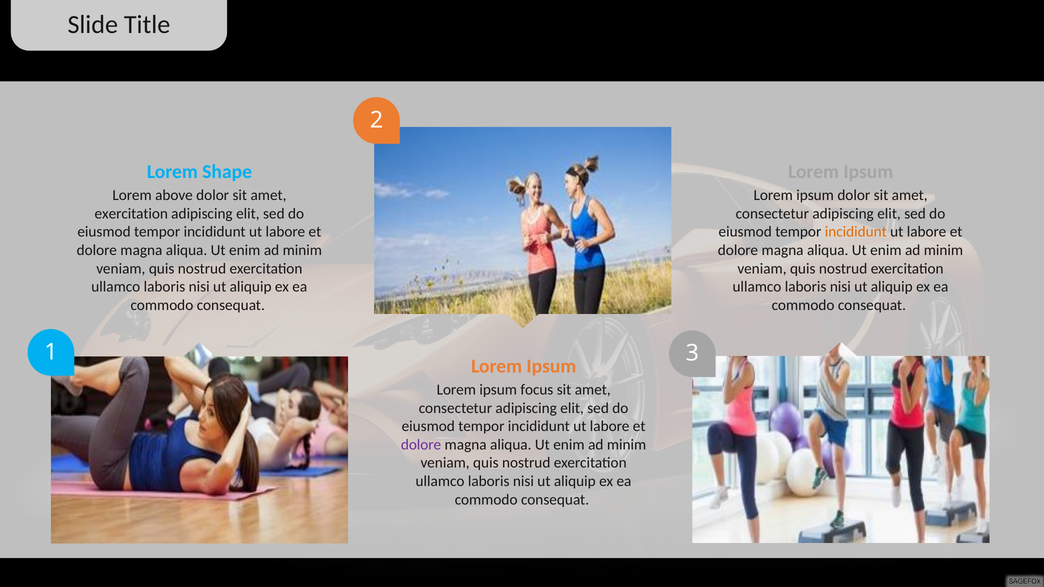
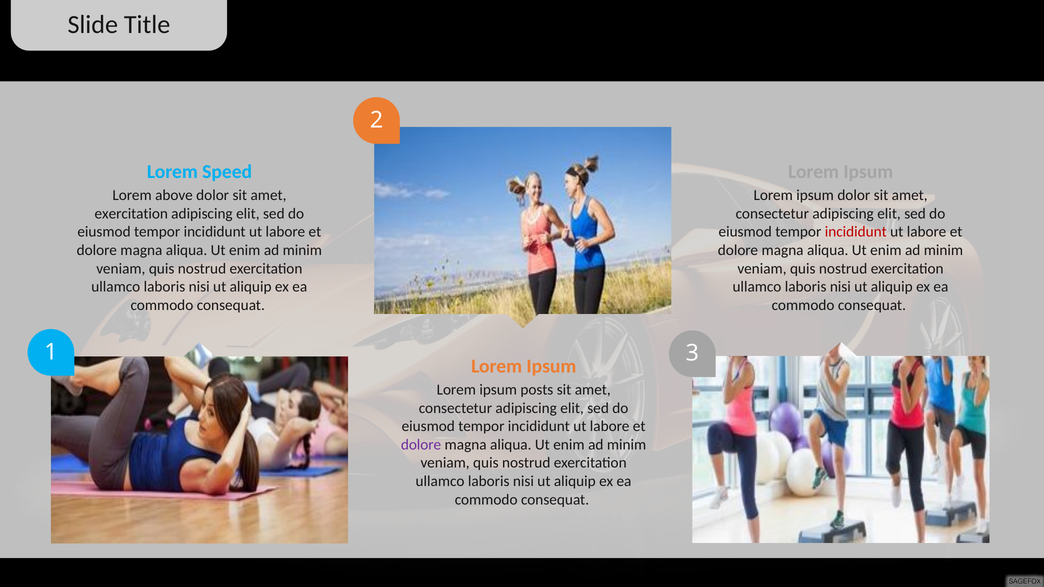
Shape: Shape -> Speed (227, 172)
incididunt colour: orange -> red (856, 232)
focus: focus -> posts (537, 390)
